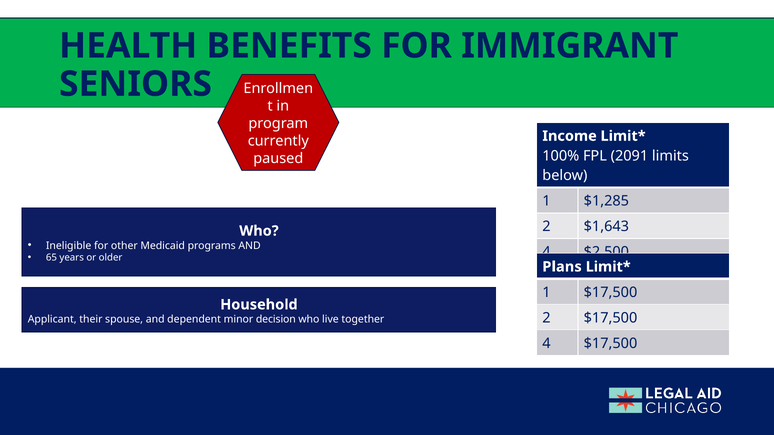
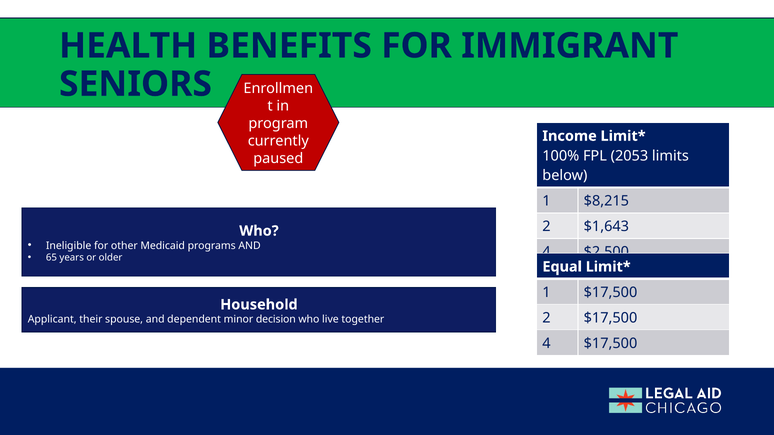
2091: 2091 -> 2053 (629, 156)
$1,285: $1,285 -> $8,215 (606, 201)
Plans: Plans -> Equal (562, 267)
